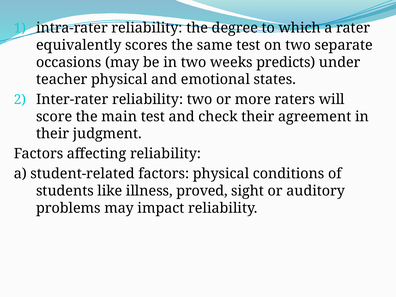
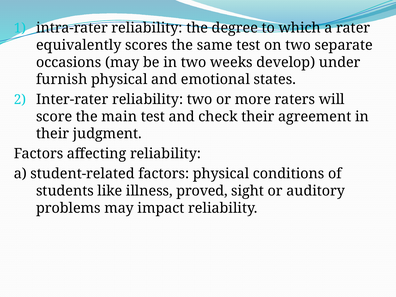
predicts: predicts -> develop (286, 62)
teacher: teacher -> furnish (62, 79)
